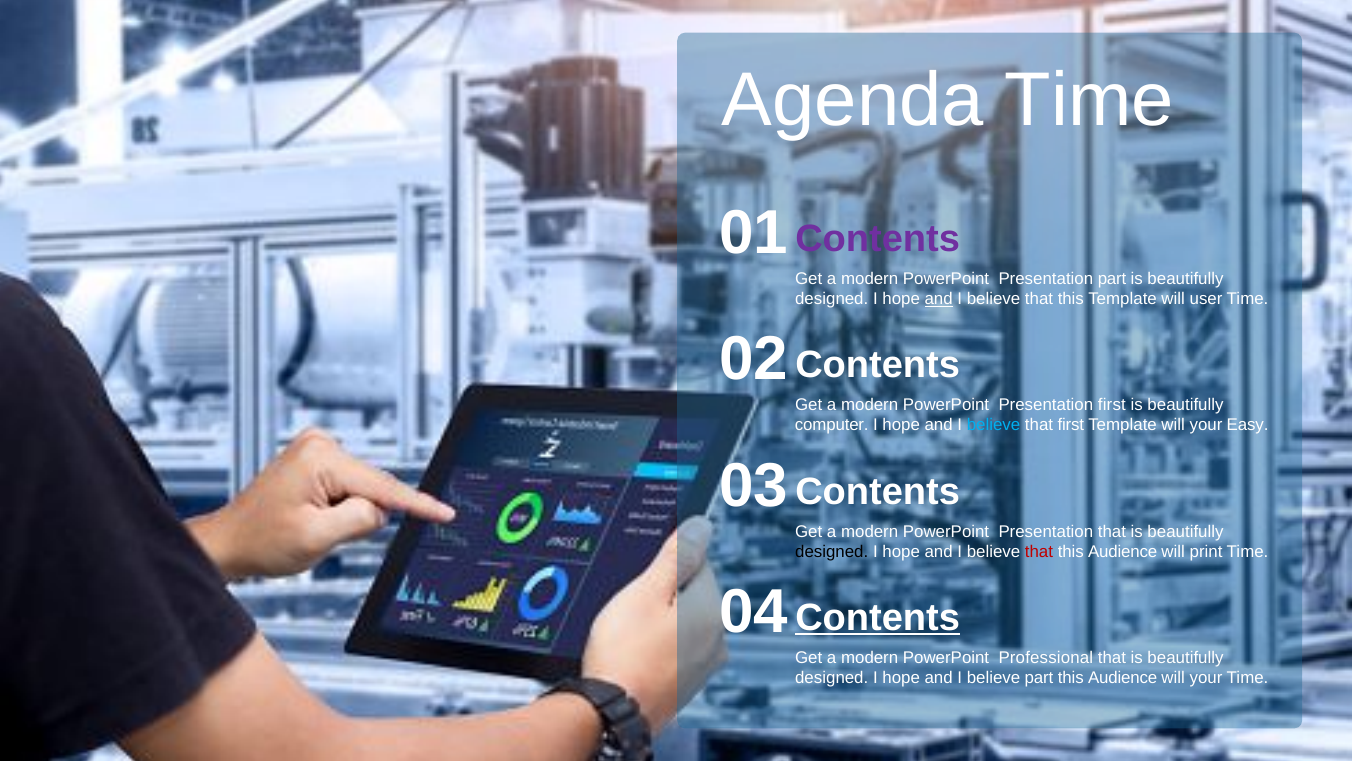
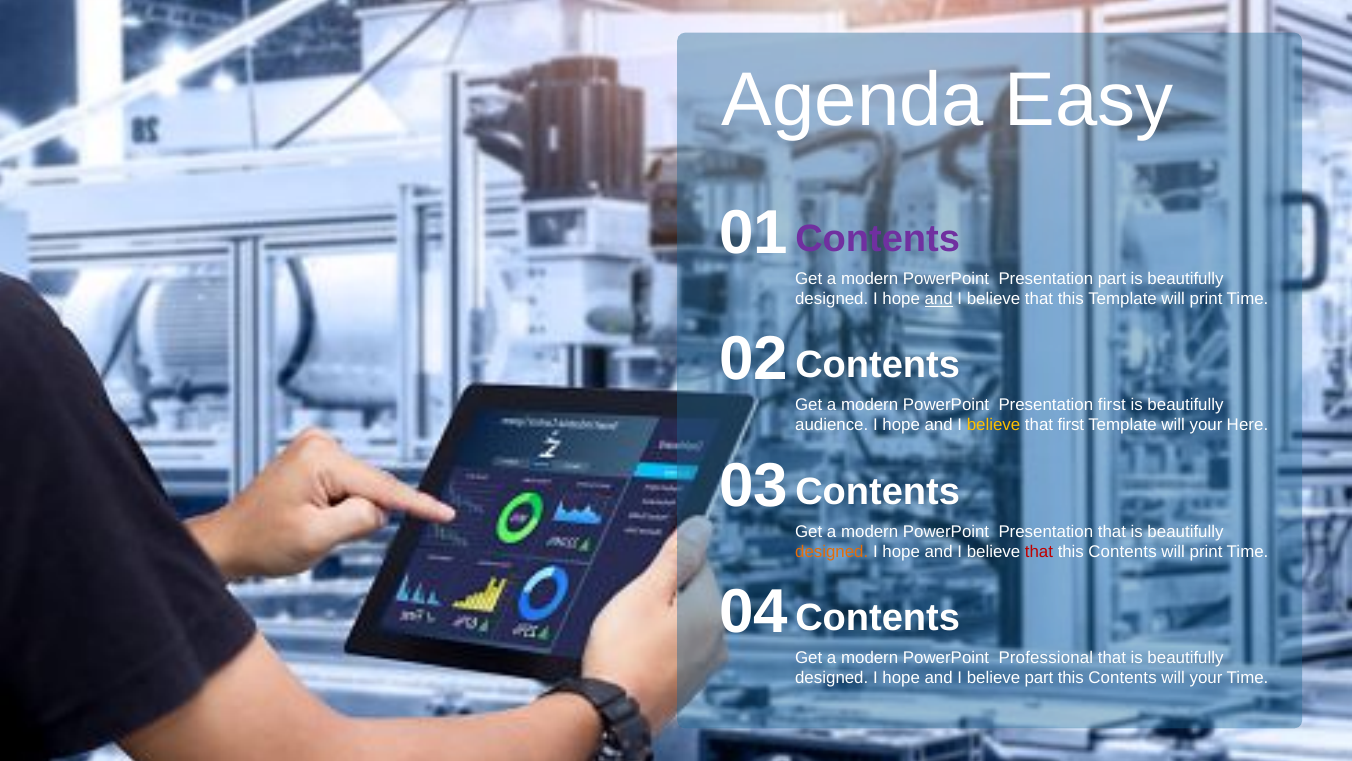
Agenda Time: Time -> Easy (1089, 100)
Template will user: user -> print (1206, 299)
computer: computer -> audience (832, 425)
believe colour: light blue -> yellow (994, 425)
Easy: Easy -> Here (1248, 425)
designed colour: black -> orange (832, 551)
Audience: Audience -> Contents (1123, 551)
Contents underline: present -> none (878, 617)
Audience: Audience -> Contents (1123, 678)
